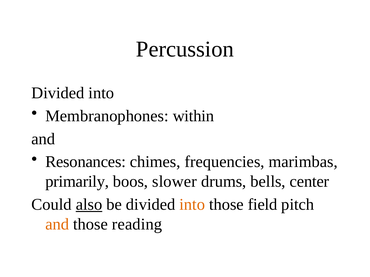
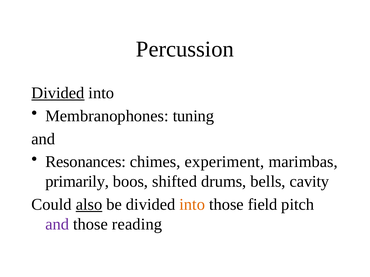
Divided underline: none -> present (58, 93)
within: within -> tuning (193, 116)
frequencies: frequencies -> experiment (224, 162)
slower: slower -> shifted (175, 182)
center: center -> cavity (309, 182)
and colour: orange -> purple (57, 225)
